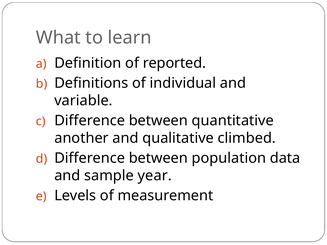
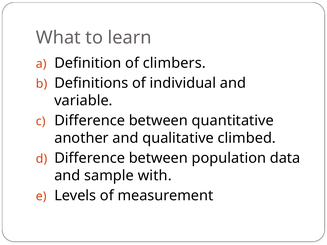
reported: reported -> climbers (174, 63)
year: year -> with (155, 176)
